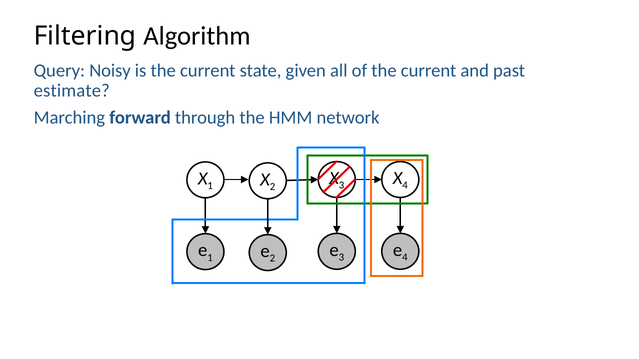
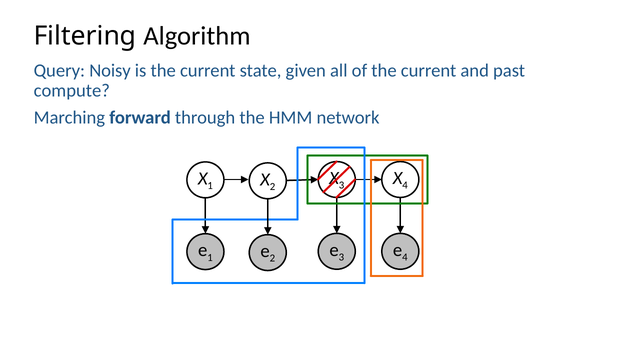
estimate: estimate -> compute (72, 91)
